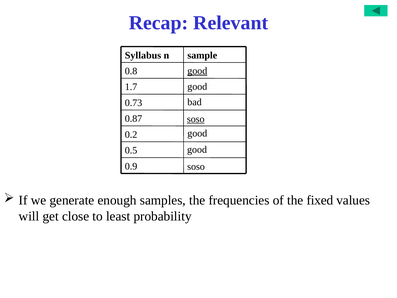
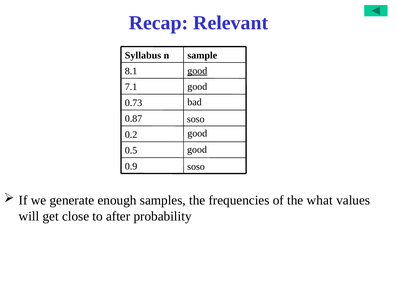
0.8: 0.8 -> 8.1 (131, 71)
1.7: 1.7 -> 7.1 (131, 87)
soso underline: present -> none (196, 119)
fixed: fixed -> what (320, 200)
least: least -> after (118, 216)
